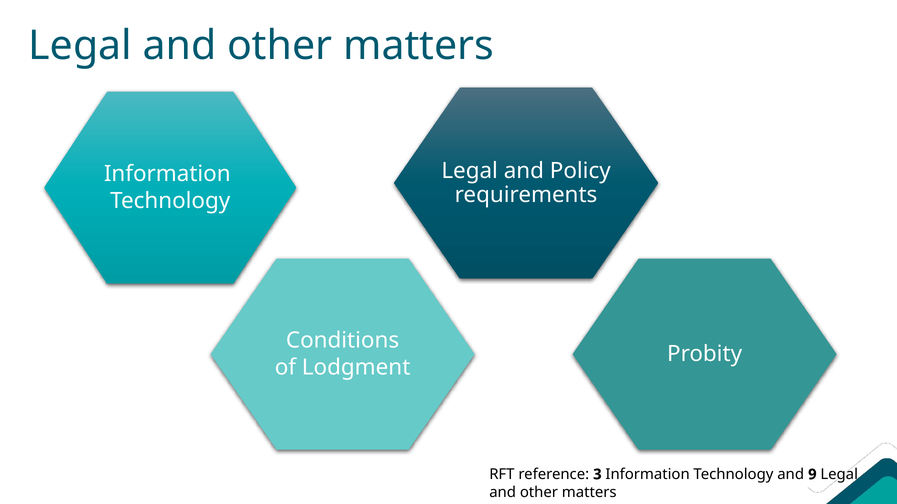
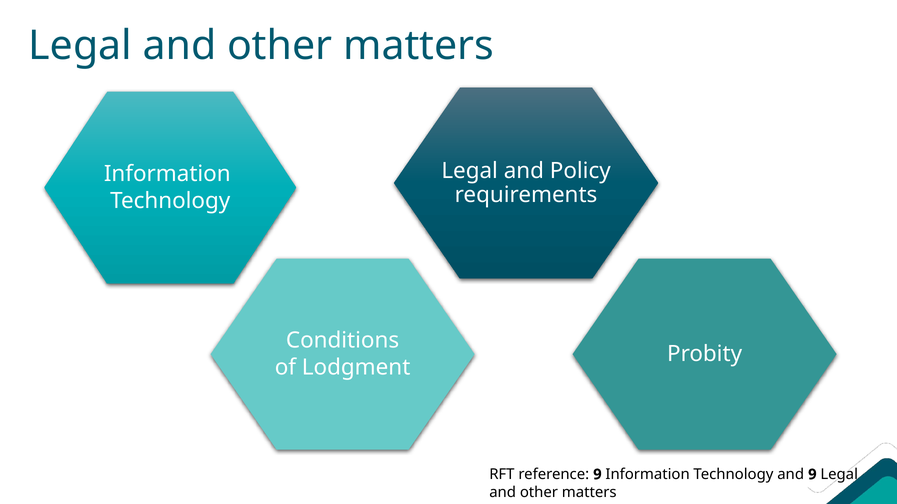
reference 3: 3 -> 9 (597, 475)
